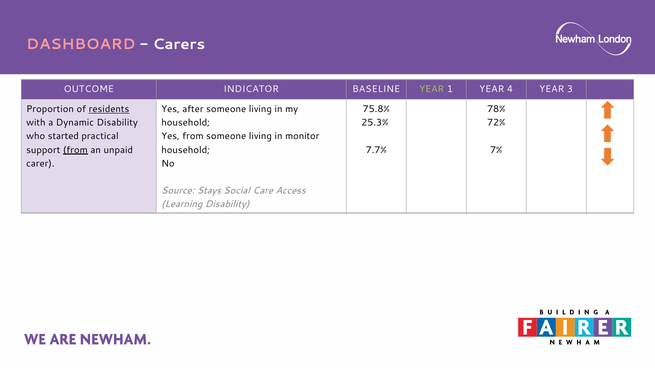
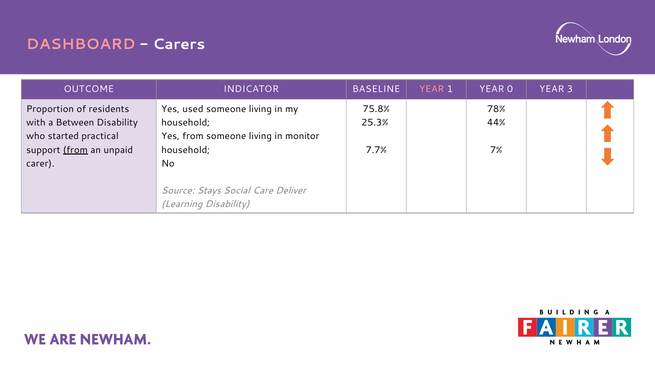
YEAR colour: light green -> pink (432, 89)
4: 4 -> 0 (510, 89)
residents underline: present -> none (109, 109)
after: after -> used (193, 109)
Dynamic: Dynamic -> Between (75, 123)
72%: 72% -> 44% (496, 123)
Access: Access -> Deliver (291, 191)
